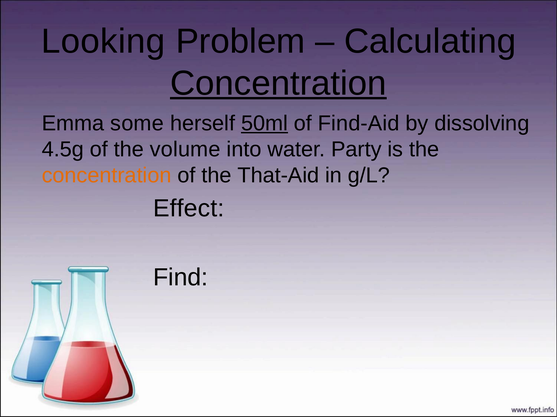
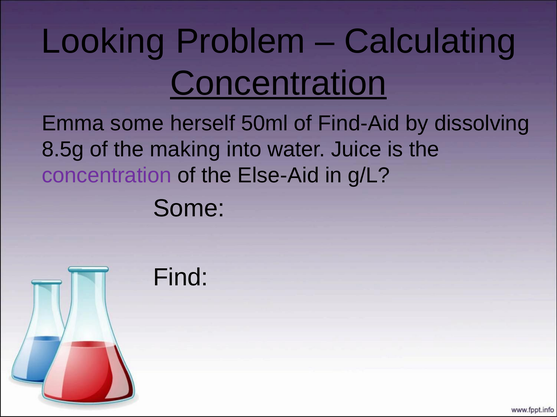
50ml underline: present -> none (265, 124)
4.5g: 4.5g -> 8.5g (63, 150)
volume: volume -> making (185, 150)
Party: Party -> Juice (356, 150)
concentration colour: orange -> purple (107, 176)
That-Aid: That-Aid -> Else-Aid (278, 176)
Effect: Effect -> Some (189, 209)
